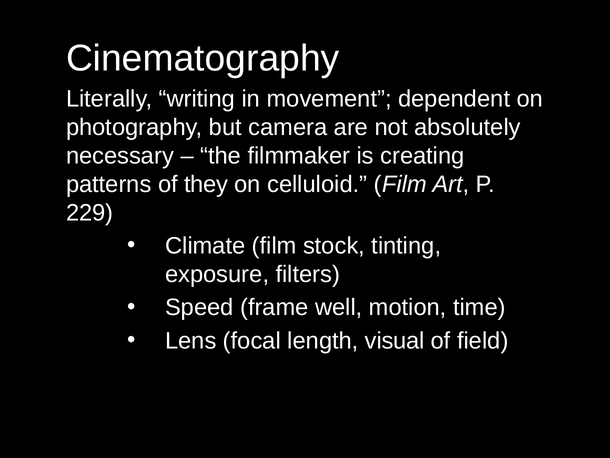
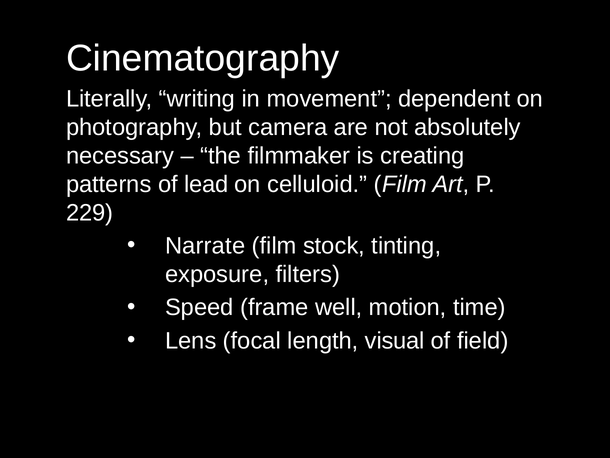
they: they -> lead (206, 184)
Climate: Climate -> Narrate (205, 246)
